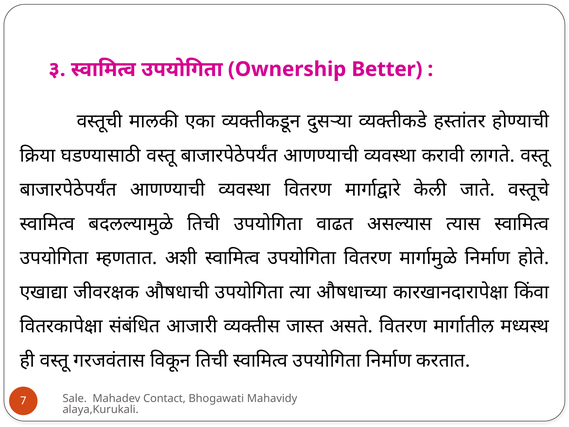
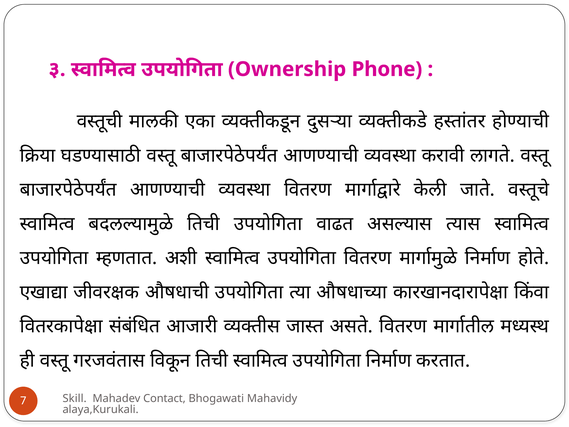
Better: Better -> Phone (387, 69)
Sale: Sale -> Skill (75, 398)
